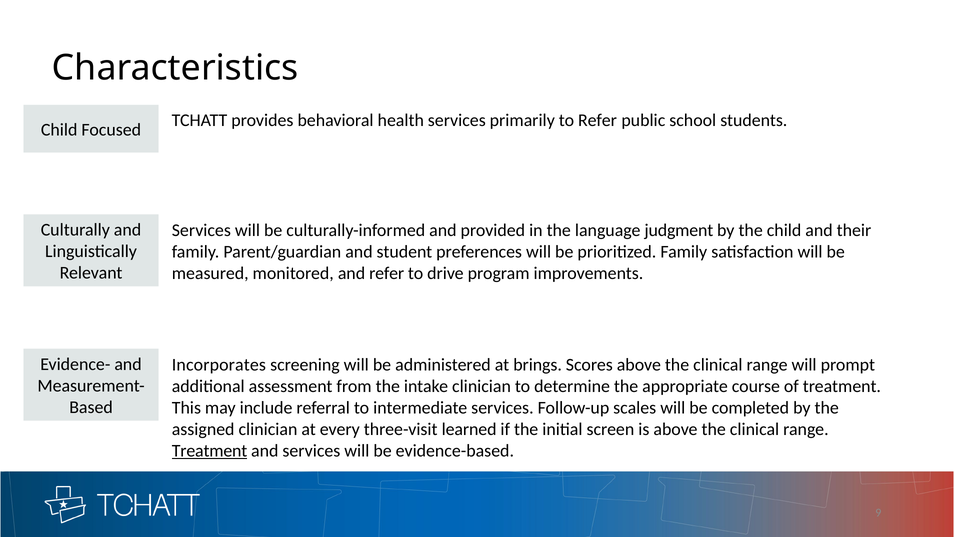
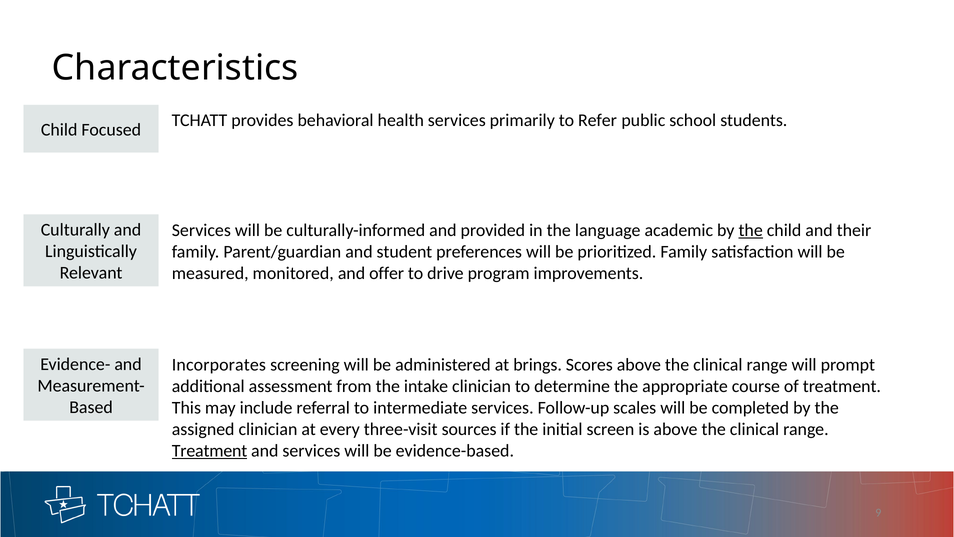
judgment: judgment -> academic (679, 230)
the underline: none -> present (751, 230)
and refer: refer -> offer (387, 273)
learned: learned -> sources (469, 429)
